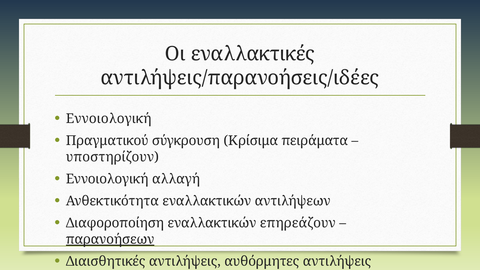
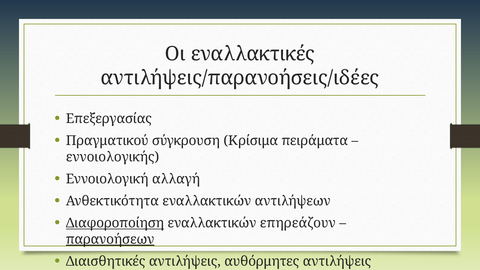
Εννοιολογική: Εννοιολογική -> Επεξεργασίας (109, 119)
υποστηρίζουν: υποστηρίζουν -> εννοιολογικής (113, 157)
Διαφοροποίηση underline: none -> present (115, 223)
